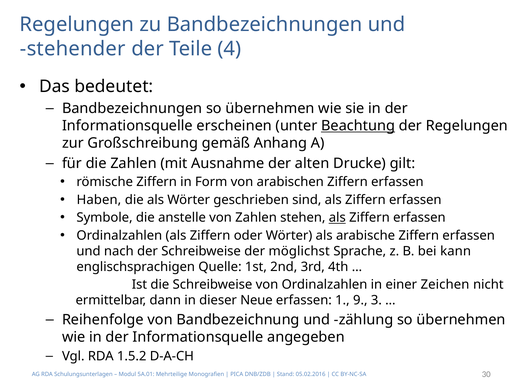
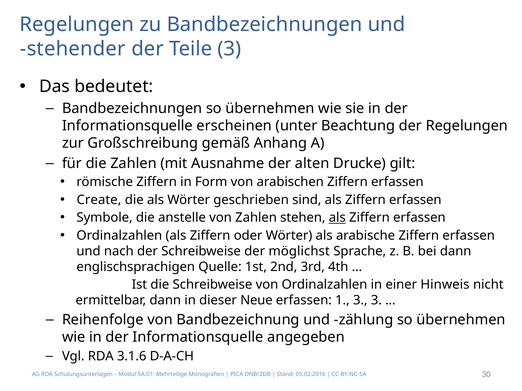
Teile 4: 4 -> 3 (229, 49)
Beachtung underline: present -> none (358, 126)
Haben: Haben -> Create (99, 200)
bei kann: kann -> dann (456, 251)
Zeichen: Zeichen -> Hinweis (445, 285)
1 9: 9 -> 3 (360, 301)
1.5.2: 1.5.2 -> 3.1.6 (132, 357)
